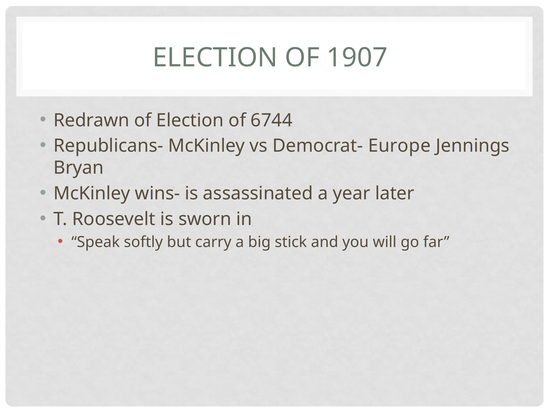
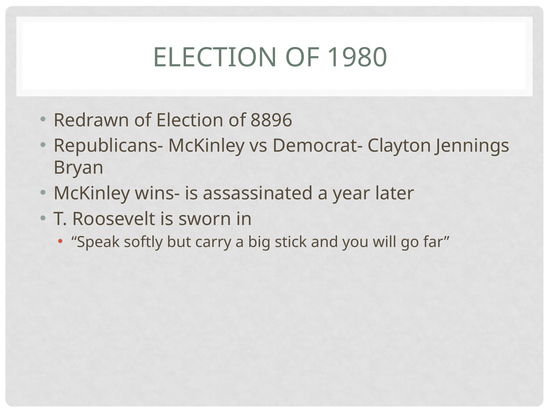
1907: 1907 -> 1980 (357, 58)
6744: 6744 -> 8896 (272, 120)
Europe: Europe -> Clayton (400, 146)
